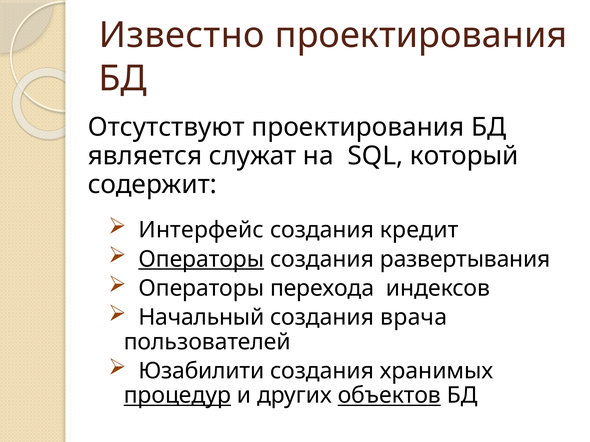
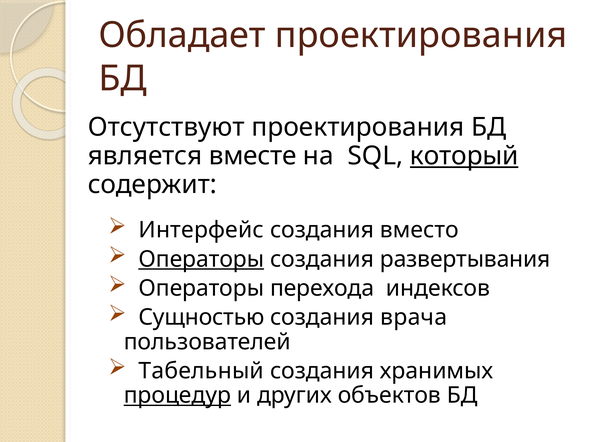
Известно: Известно -> Обладает (182, 35)
служат: служат -> вместе (253, 156)
который underline: none -> present (464, 156)
кредит: кредит -> вместо (419, 230)
Начальный: Начальный -> Сущностью (201, 318)
Юзабилити: Юзабилити -> Табельный (201, 371)
объектов underline: present -> none (389, 396)
